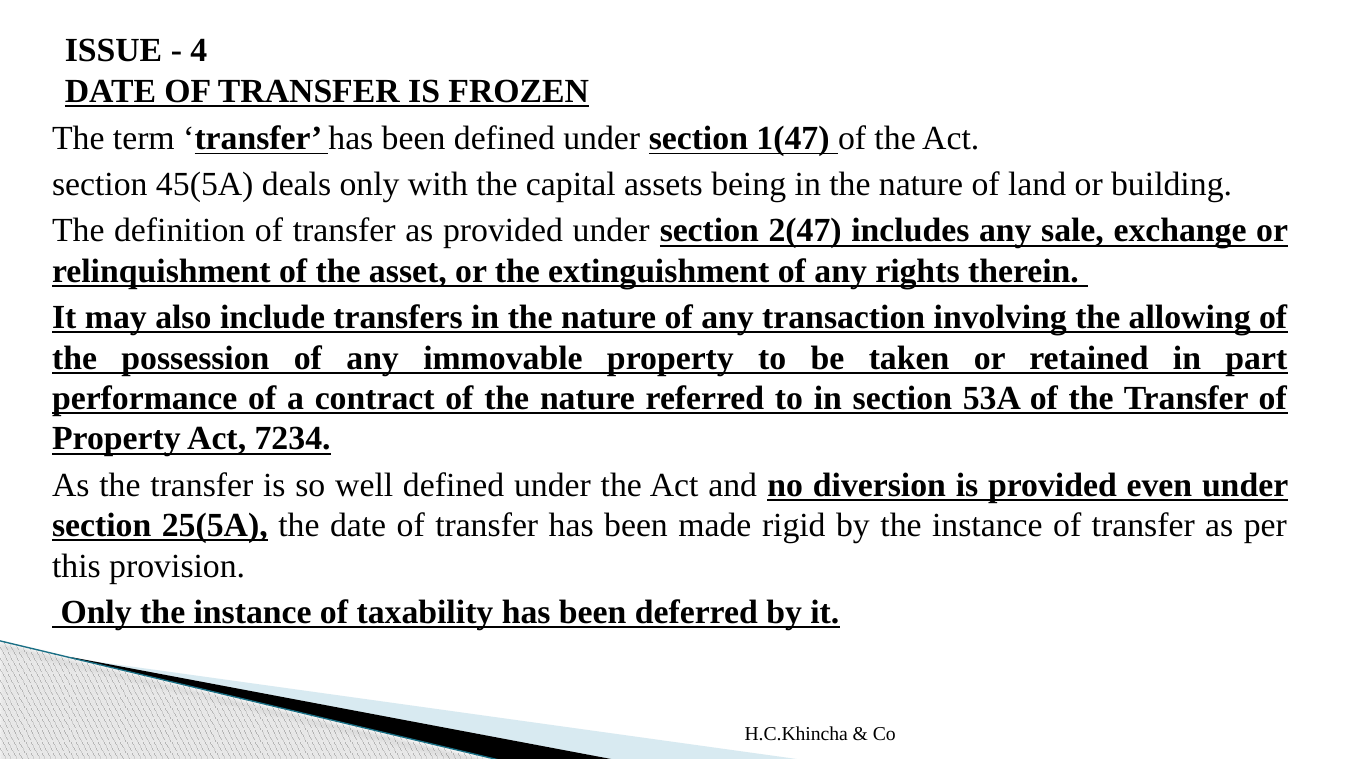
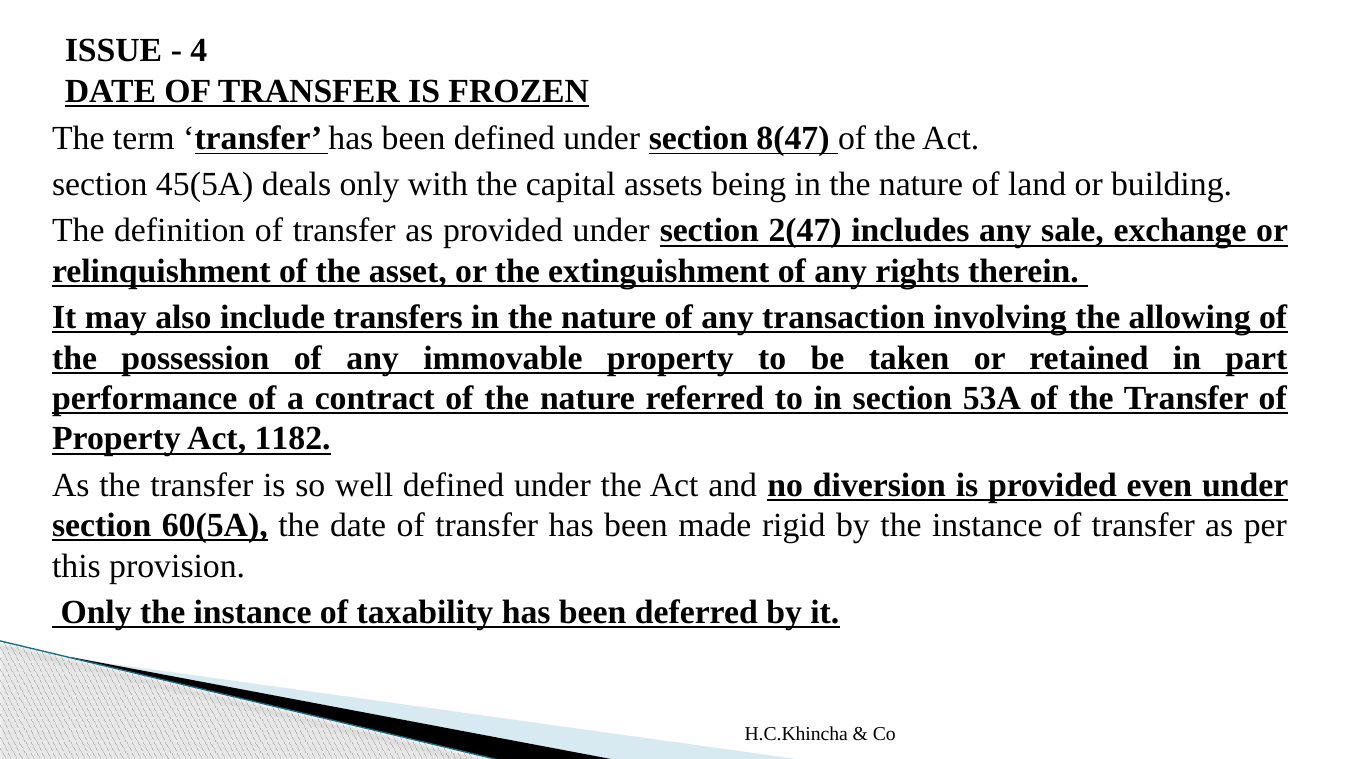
1(47: 1(47 -> 8(47 (793, 139)
7234: 7234 -> 1182 (293, 439)
25(5A: 25(5A -> 60(5A (215, 526)
